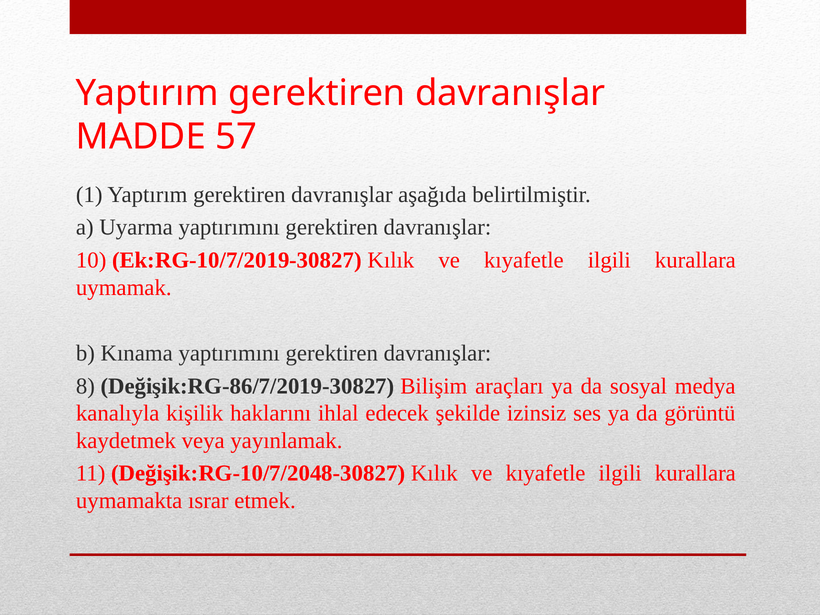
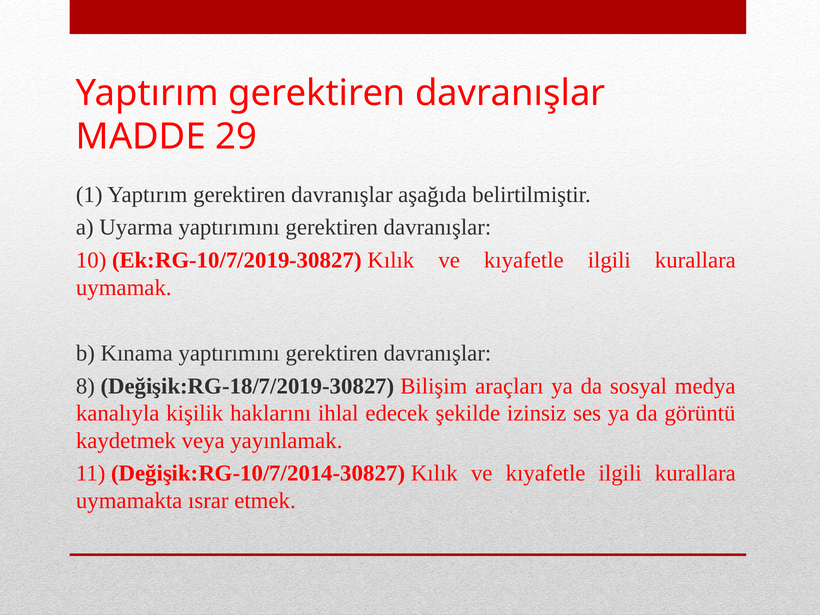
57: 57 -> 29 (236, 137)
Değişik:RG-86/7/2019-30827: Değişik:RG-86/7/2019-30827 -> Değişik:RG-18/7/2019-30827 (248, 386)
Değişik:RG-10/7/2048-30827: Değişik:RG-10/7/2048-30827 -> Değişik:RG-10/7/2014-30827 (258, 473)
